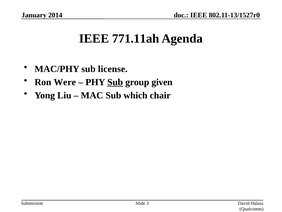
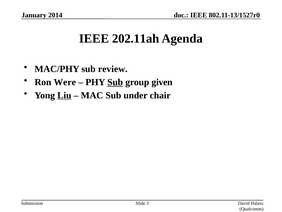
771.11ah: 771.11ah -> 202.11ah (136, 38)
license: license -> review (113, 69)
Liu underline: none -> present (64, 95)
which: which -> under (136, 95)
